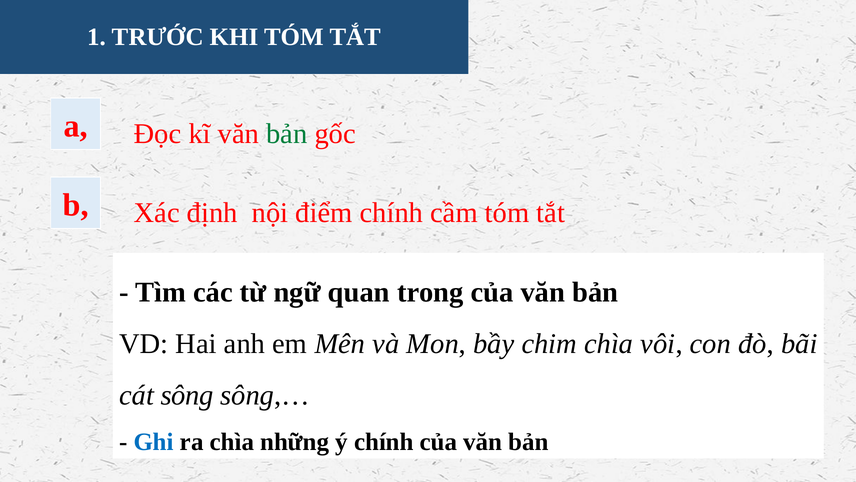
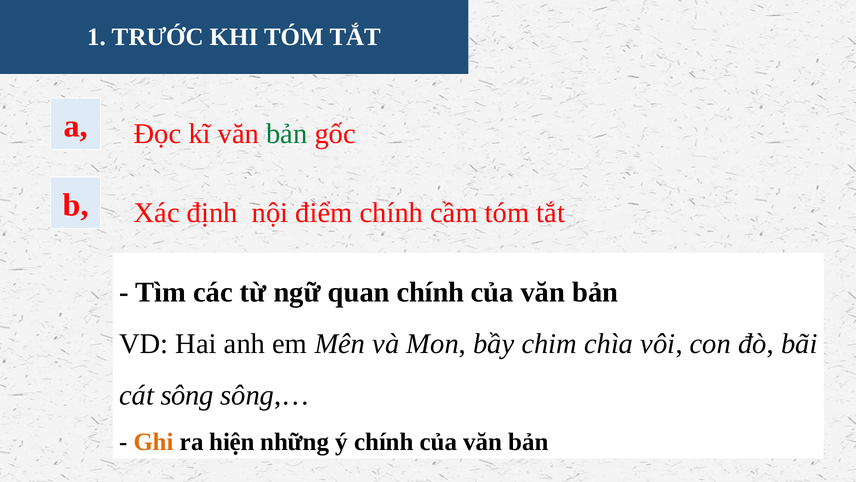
quan trong: trong -> chính (430, 292)
Ghi colour: blue -> orange (154, 442)
ra chìa: chìa -> hiện (232, 442)
